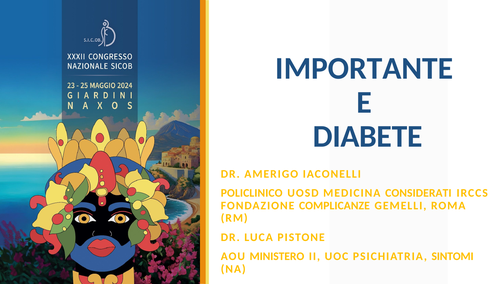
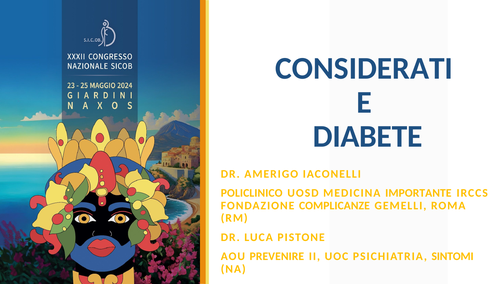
IMPORTANTE: IMPORTANTE -> CONSIDERATI (364, 68)
CONSIDERATI: CONSIDERATI -> IMPORTANTE (418, 193)
MINISTERO: MINISTERO -> PREVENIRE (277, 256)
